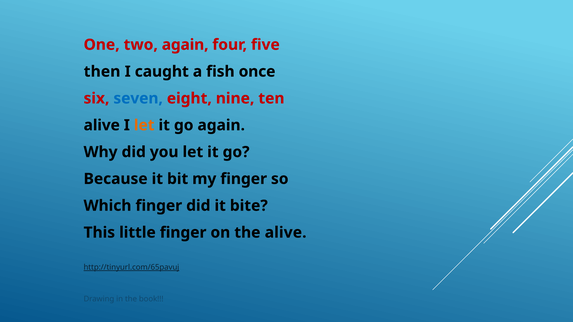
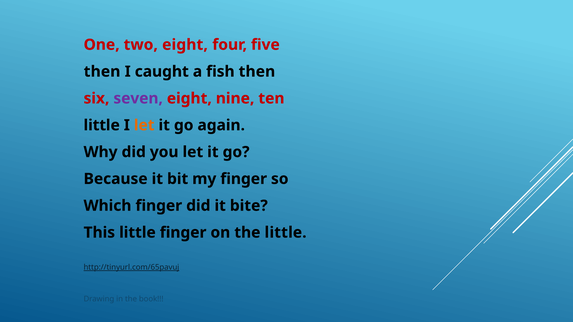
two again: again -> eight (185, 45)
fish once: once -> then (257, 72)
seven colour: blue -> purple (138, 98)
alive: alive -> little (102, 125)
the alive: alive -> little (286, 233)
